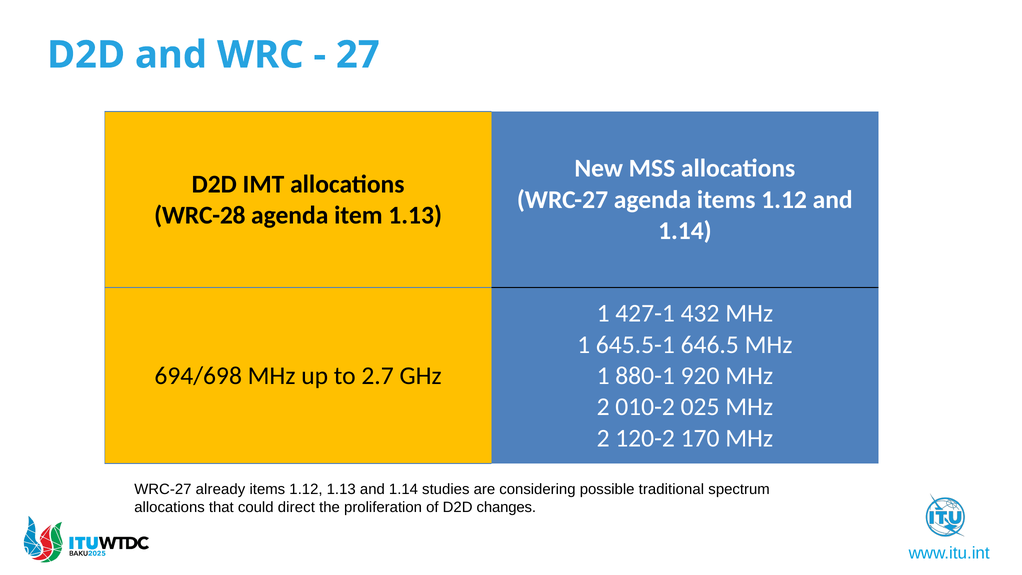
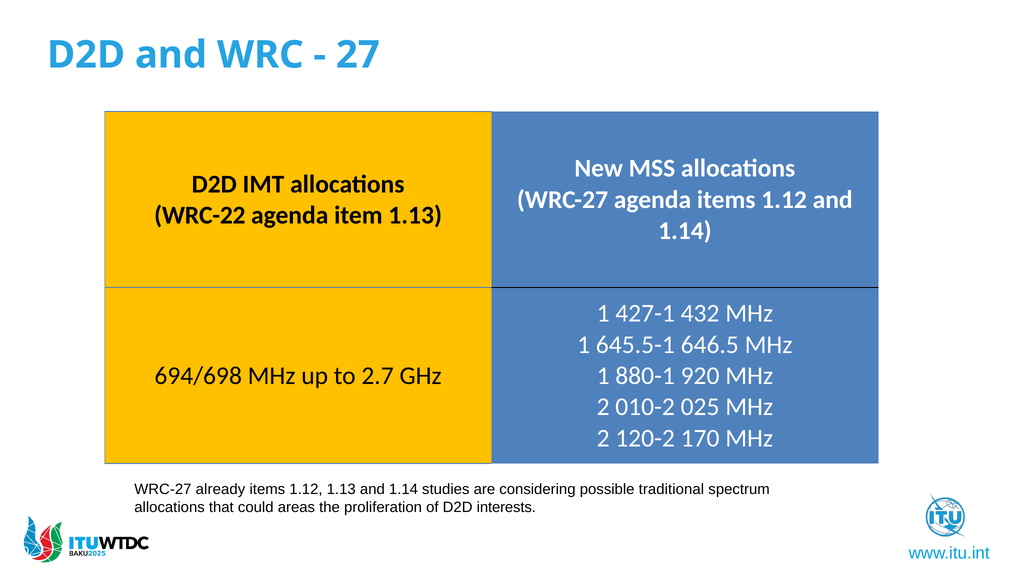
WRC-28: WRC-28 -> WRC-22 (200, 215)
direct: direct -> areas (296, 507)
changes: changes -> interests (506, 507)
